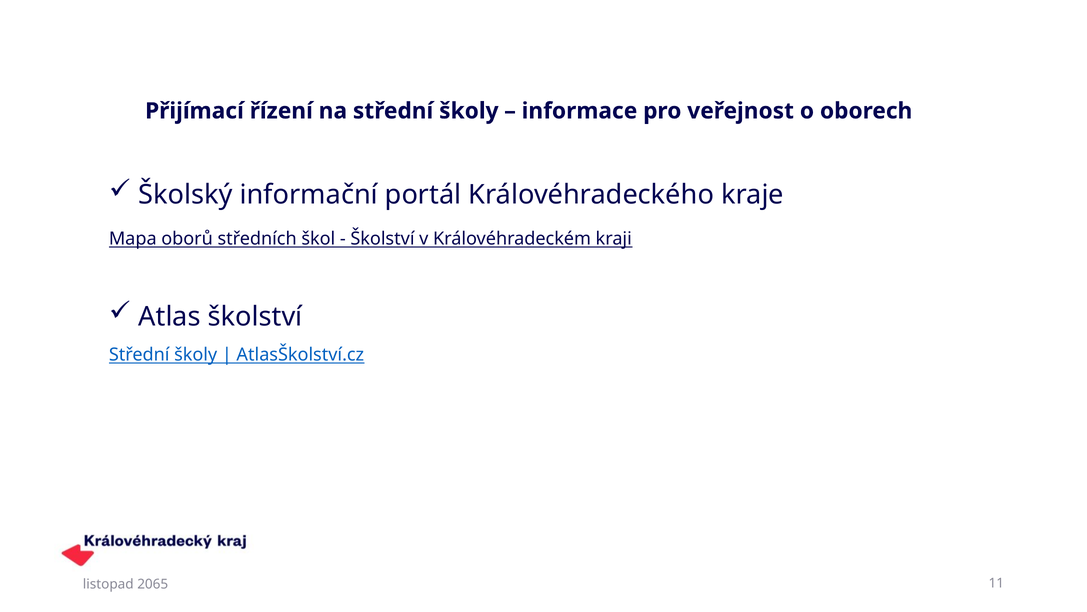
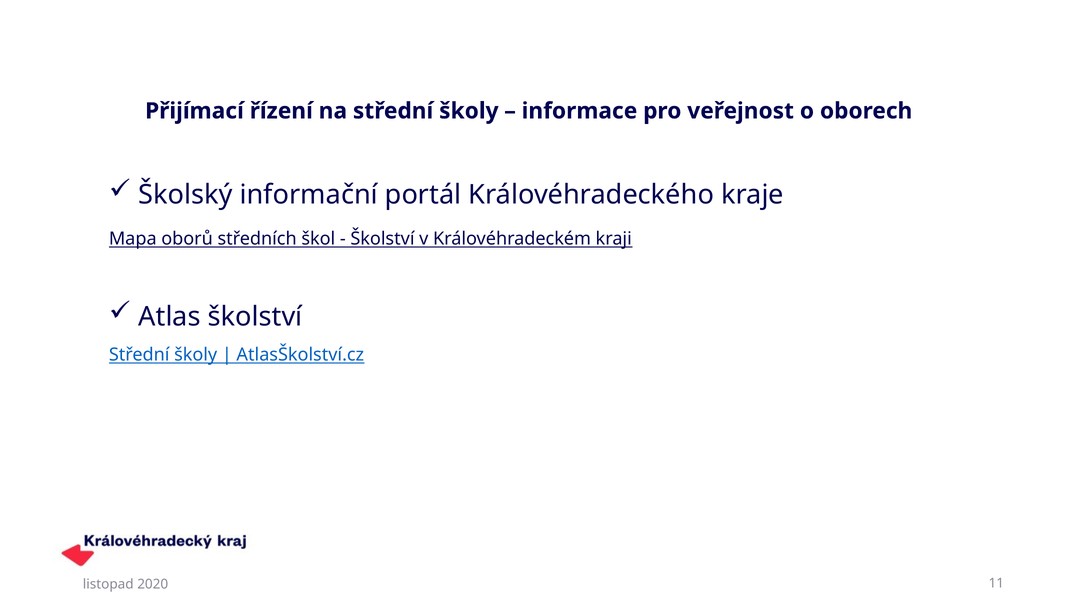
2065: 2065 -> 2020 (153, 584)
